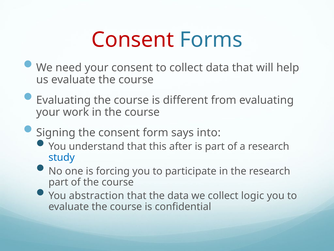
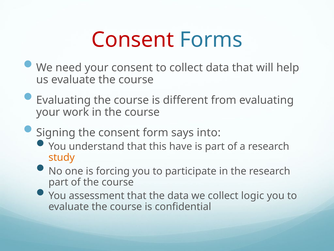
after: after -> have (181, 146)
study colour: blue -> orange (62, 157)
abstraction: abstraction -> assessment (97, 195)
